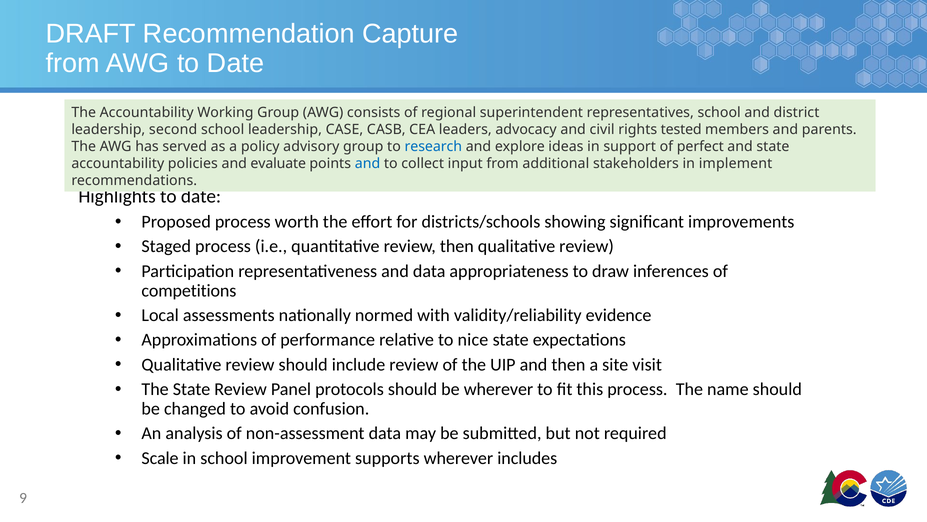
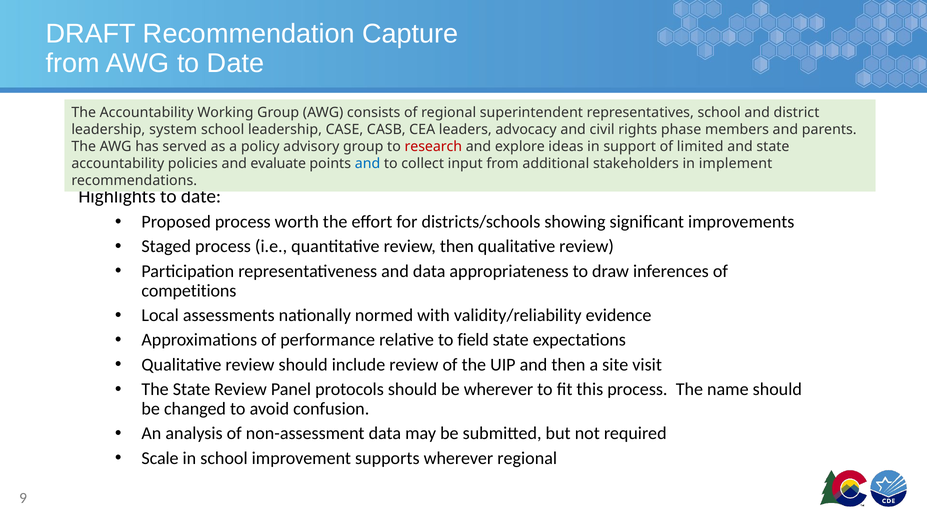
second: second -> system (173, 129)
tested: tested -> phase (681, 129)
research colour: blue -> red (433, 146)
perfect: perfect -> limited (700, 146)
nice: nice -> field (473, 340)
wherever includes: includes -> regional (527, 458)
